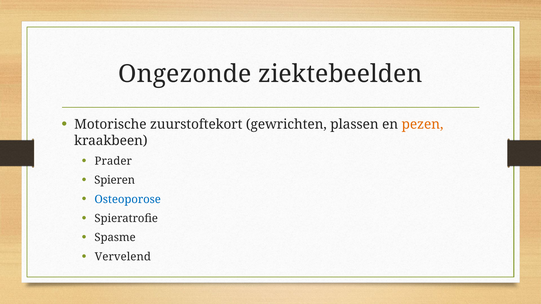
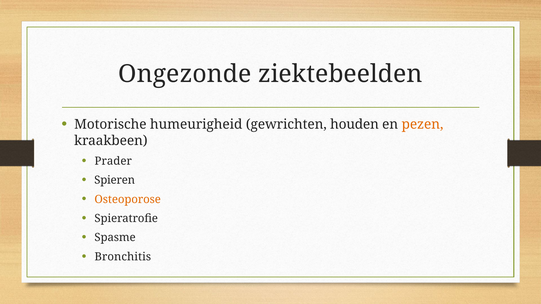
zuurstoftekort: zuurstoftekort -> humeurigheid (196, 125)
plassen: plassen -> houden (355, 125)
Osteoporose colour: blue -> orange (128, 200)
Vervelend: Vervelend -> Bronchitis (123, 257)
